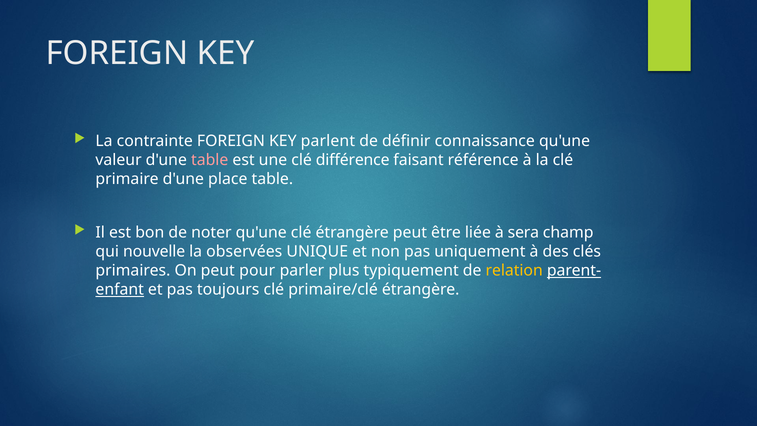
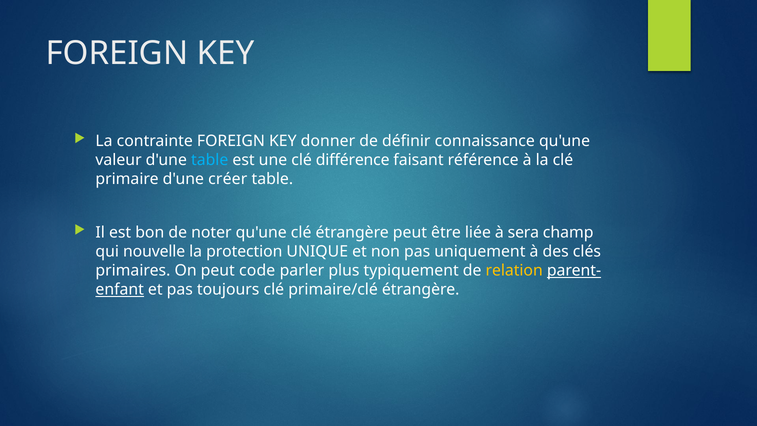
parlent: parlent -> donner (328, 141)
table colour: pink -> light blue (210, 160)
place: place -> créer (228, 179)
observées: observées -> protection (244, 251)
pour: pour -> code (257, 270)
